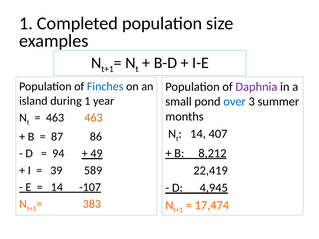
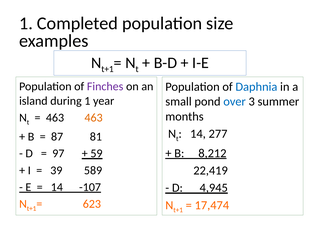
Finches colour: blue -> purple (105, 87)
Daphnia colour: purple -> blue (256, 87)
407: 407 -> 277 (218, 134)
86: 86 -> 81 (96, 137)
94: 94 -> 97 (58, 154)
49: 49 -> 59 (96, 154)
383: 383 -> 623 (92, 204)
